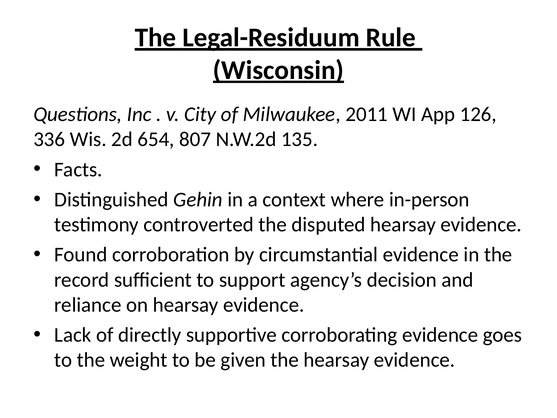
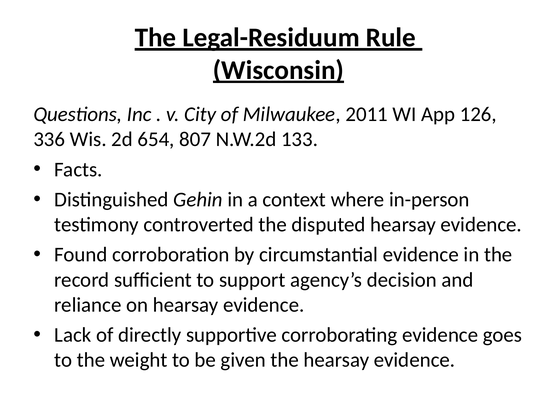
135: 135 -> 133 (300, 139)
